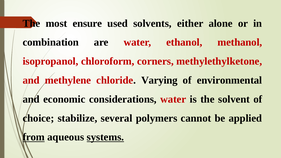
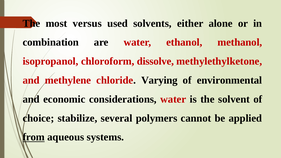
ensure: ensure -> versus (87, 23)
corners: corners -> dissolve (155, 61)
systems underline: present -> none (105, 137)
